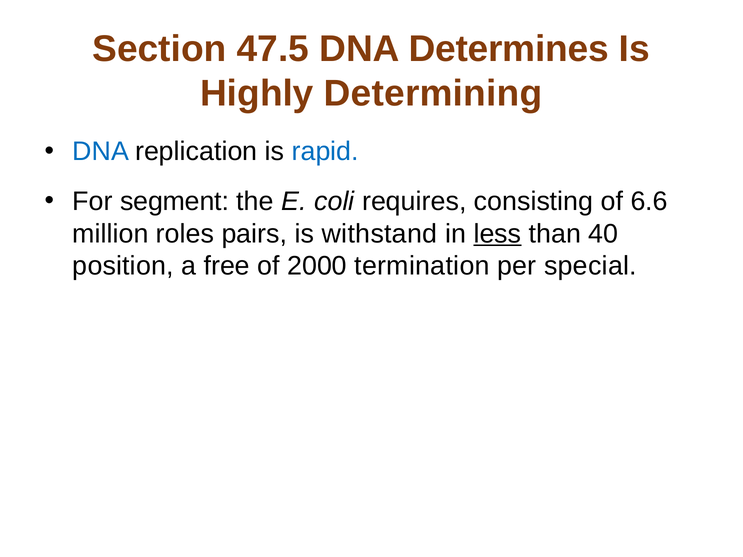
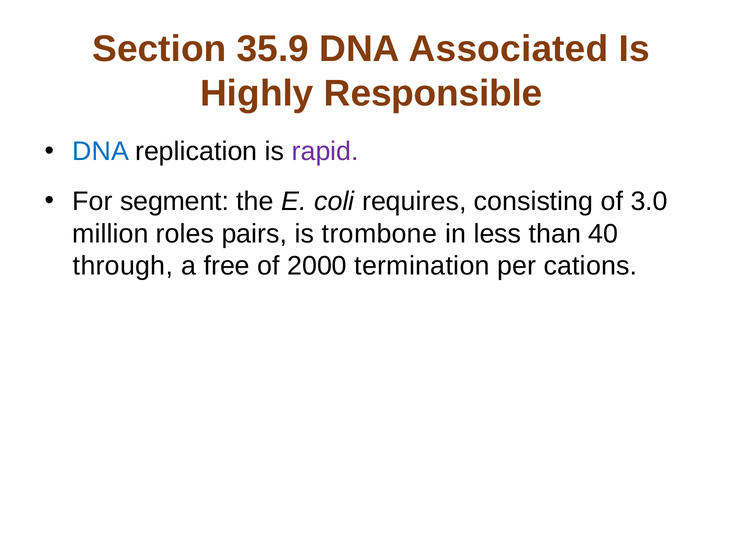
47.5: 47.5 -> 35.9 (273, 49)
Determines: Determines -> Associated (509, 49)
Determining: Determining -> Responsible (433, 94)
rapid colour: blue -> purple (325, 152)
6.6: 6.6 -> 3.0 (649, 202)
withstand: withstand -> trombone (380, 234)
less underline: present -> none (497, 234)
position: position -> through (123, 266)
special: special -> cations (591, 266)
